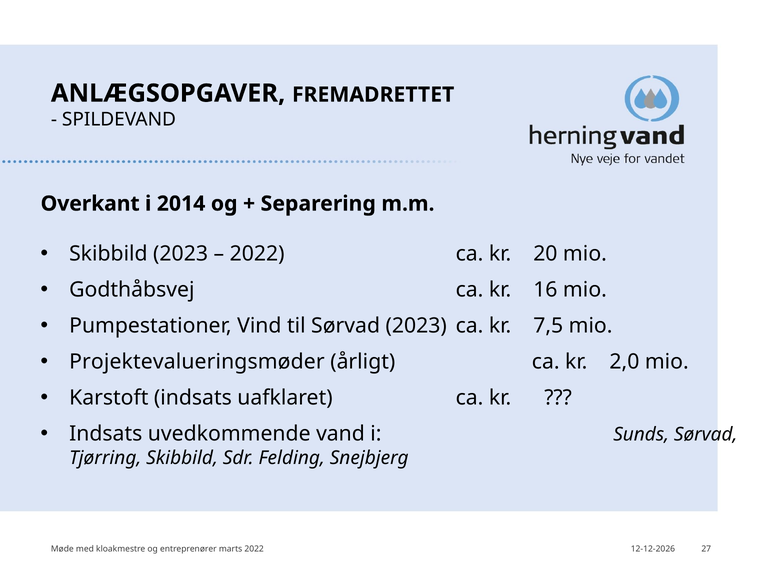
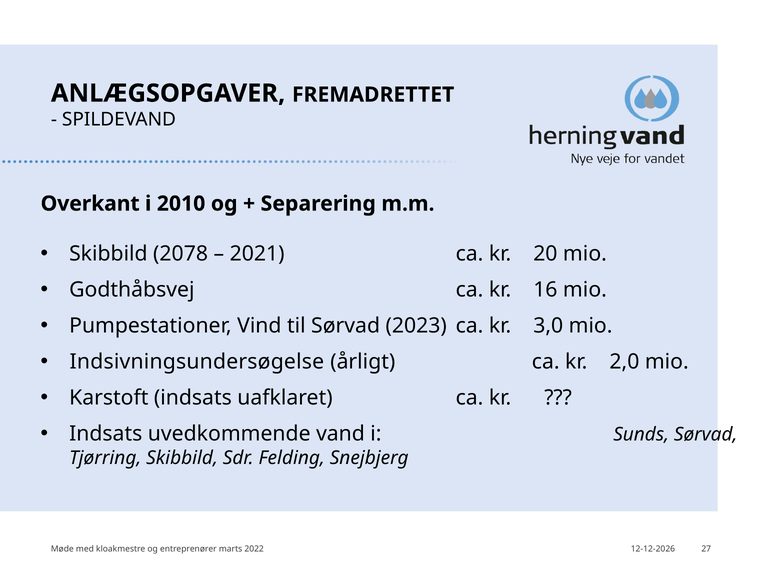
2014: 2014 -> 2010 (181, 204)
Skibbild 2023: 2023 -> 2078 (181, 254)
2022: 2022 -> 2021 (257, 254)
7,5: 7,5 -> 3,0 (548, 326)
Projektevalueringsmøder: Projektevalueringsmøder -> Indsivningsundersøgelse (197, 362)
